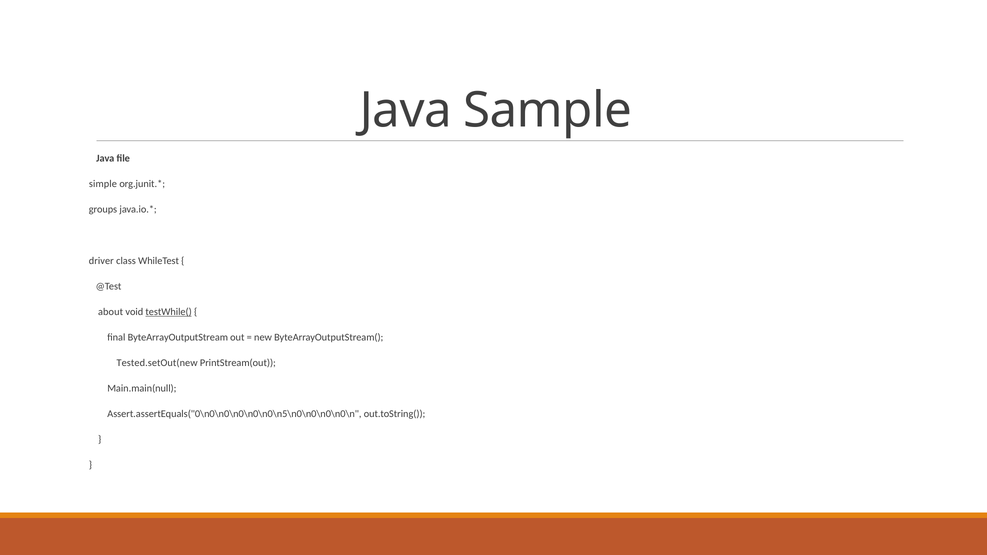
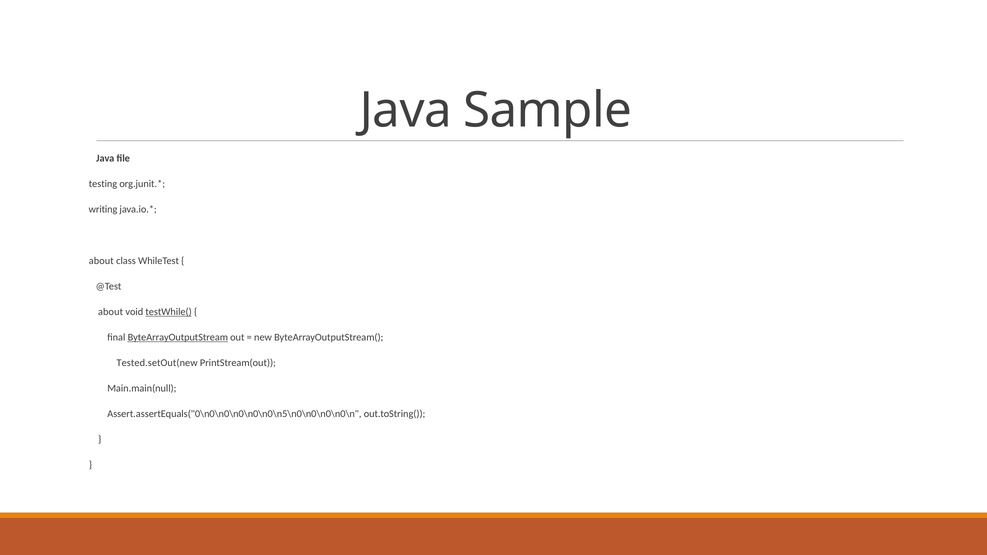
simple: simple -> testing (103, 184)
groups: groups -> writing (103, 210)
driver: driver -> about (101, 261)
ByteArrayOutputStream underline: none -> present (178, 337)
